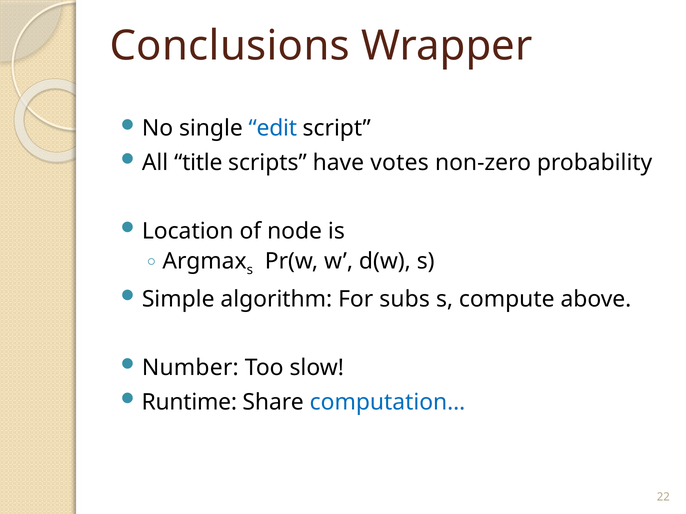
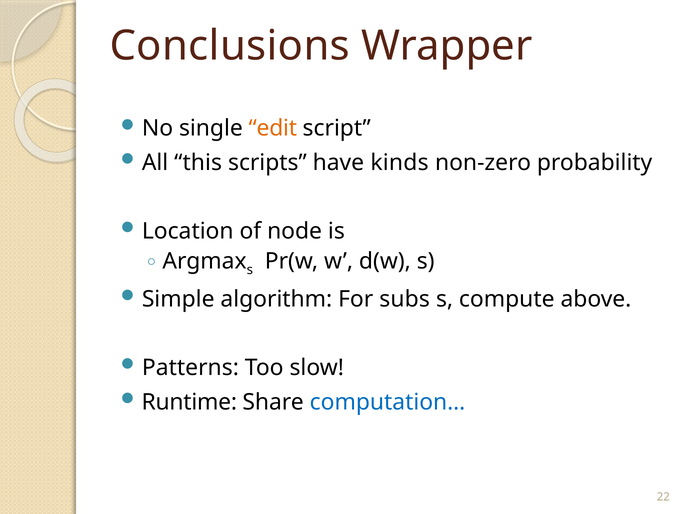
edit colour: blue -> orange (273, 128)
title: title -> this (198, 163)
votes: votes -> kinds (399, 163)
Number: Number -> Patterns (190, 368)
